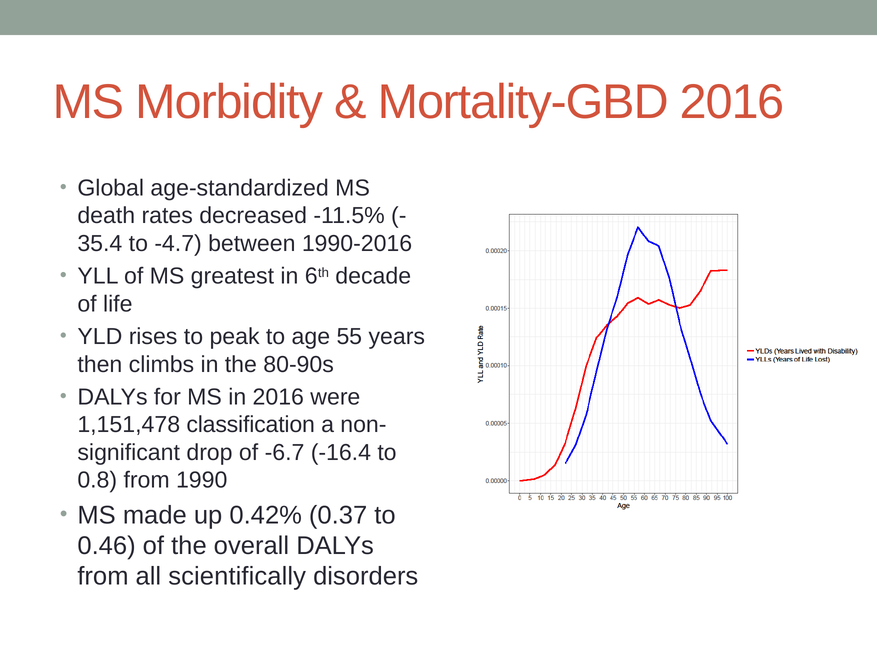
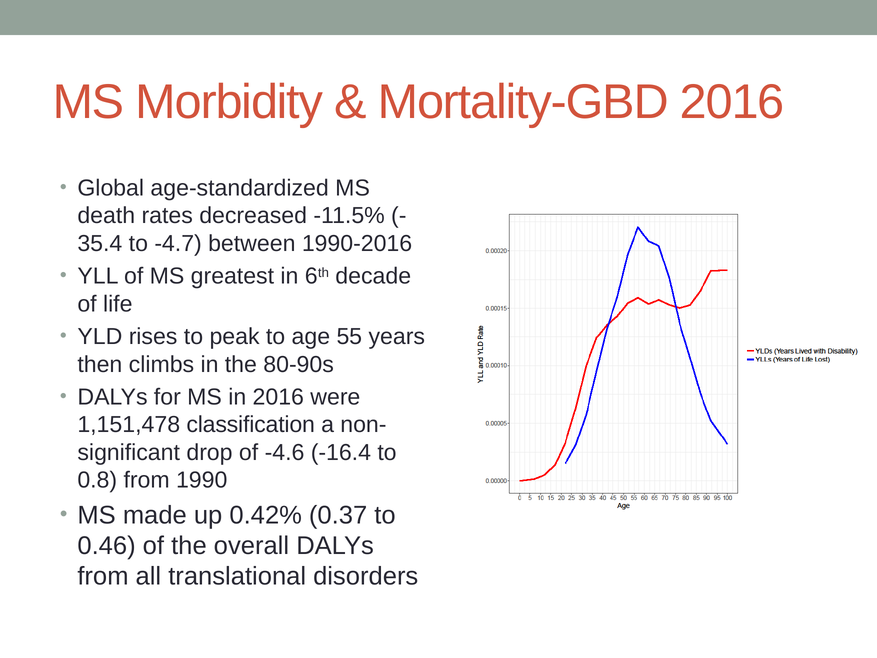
-6.7: -6.7 -> -4.6 (285, 452)
scientifically: scientifically -> translational (237, 576)
